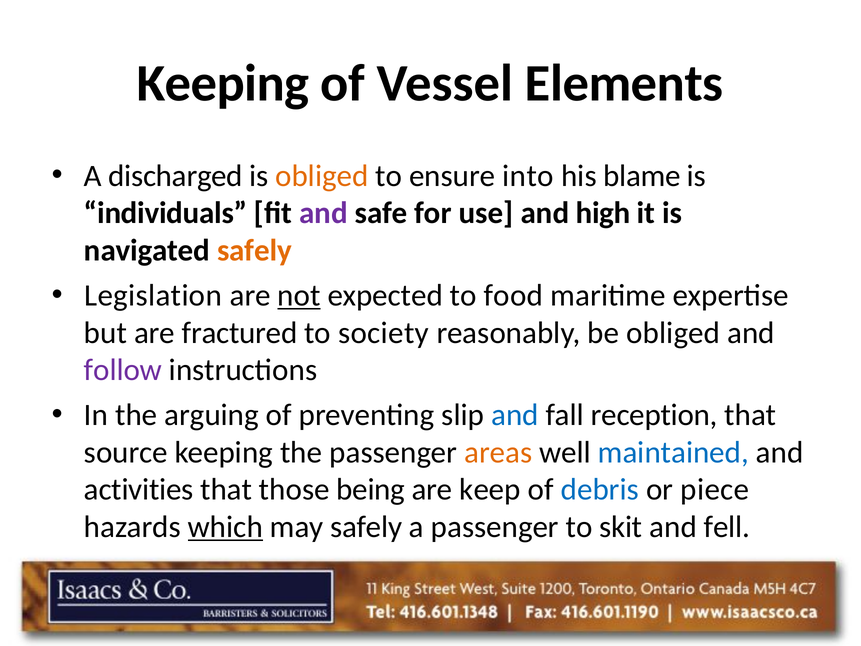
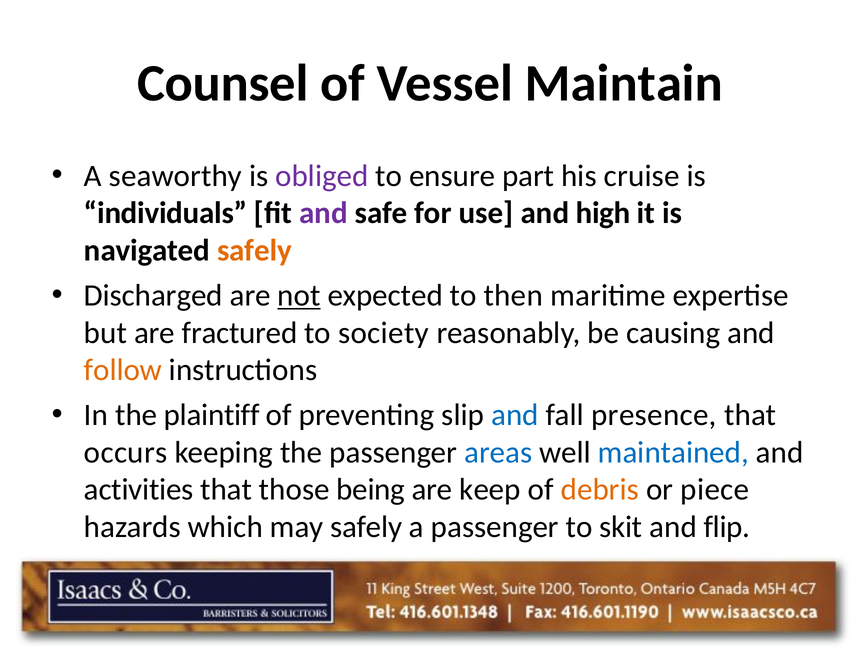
Keeping: Keeping -> Counsel (223, 83)
Elements: Elements -> Maintain (624, 83)
discharged: discharged -> seaworthy (175, 176)
obliged colour: orange -> purple (322, 176)
into: into -> part (528, 176)
blame: blame -> cruise (642, 176)
Legislation: Legislation -> Discharged (153, 295)
food: food -> then (513, 295)
be obliged: obliged -> causing (673, 333)
follow colour: purple -> orange (123, 370)
arguing: arguing -> plaintiff (212, 415)
reception: reception -> presence (654, 415)
source: source -> occurs (126, 452)
areas colour: orange -> blue (498, 452)
debris colour: blue -> orange (600, 489)
which underline: present -> none (225, 527)
fell: fell -> flip (727, 527)
